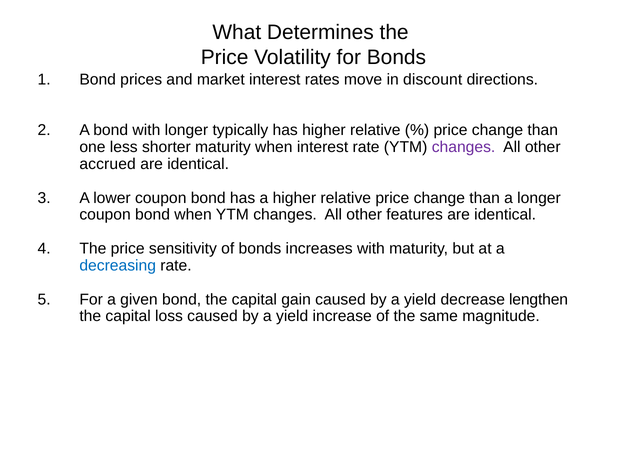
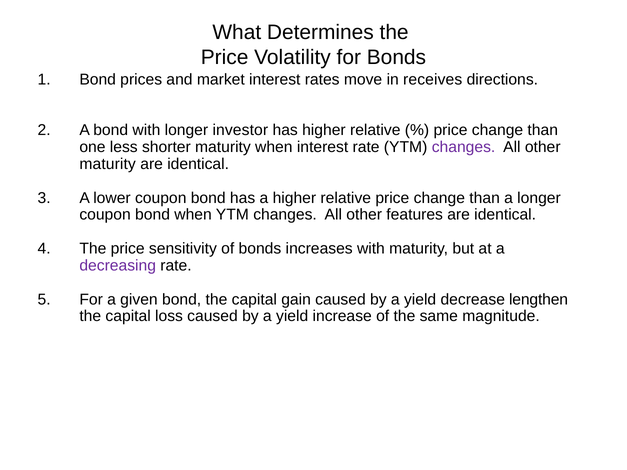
discount: discount -> receives (433, 79)
typically: typically -> investor (240, 130)
accrued: accrued -> maturity (108, 164)
decreasing colour: blue -> purple (118, 266)
